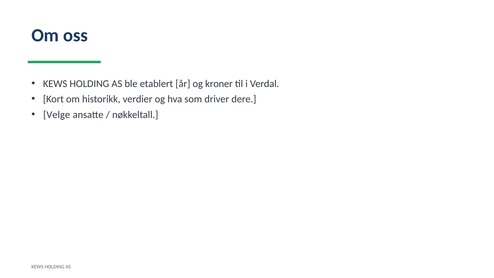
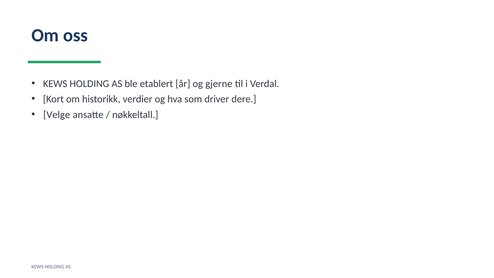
kroner: kroner -> gjerne (219, 84)
